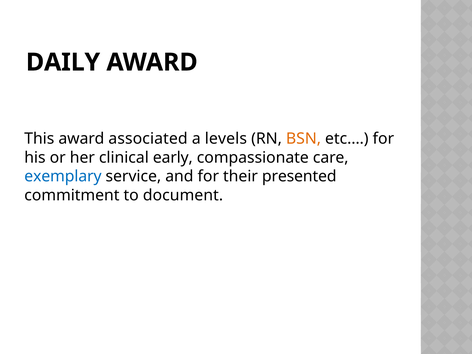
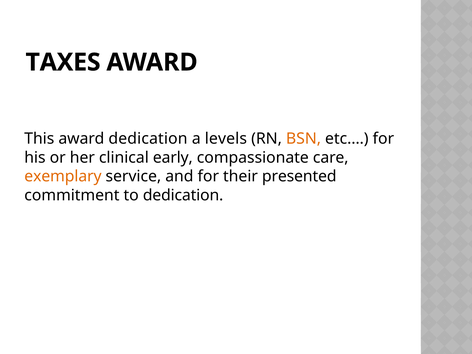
DAILY: DAILY -> TAXES (63, 62)
award associated: associated -> dedication (148, 139)
exemplary colour: blue -> orange (63, 176)
to document: document -> dedication (183, 195)
